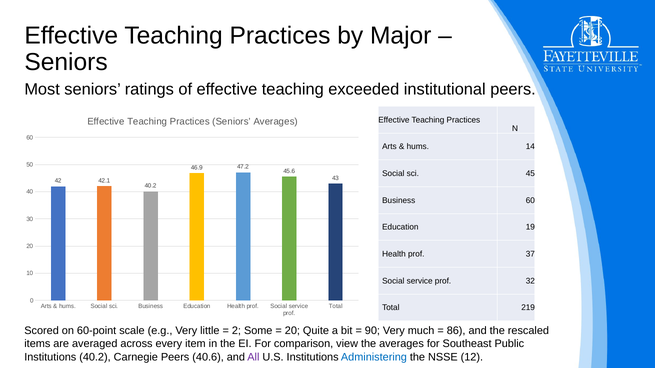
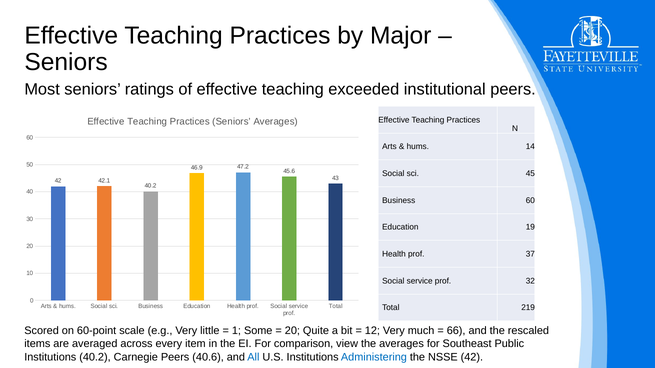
2: 2 -> 1 (236, 331)
90: 90 -> 12 (372, 331)
86: 86 -> 66 (456, 331)
All colour: purple -> blue (253, 357)
NSSE 12: 12 -> 42 (472, 357)
